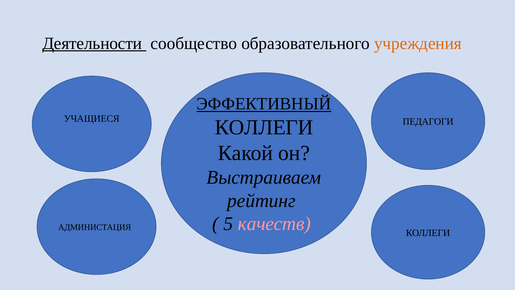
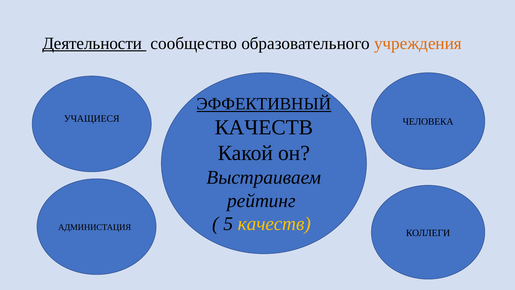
ПЕДАГОГИ: ПЕДАГОГИ -> ЧЕЛОВЕКА (428, 122)
КОЛЛЕГИ: КОЛЛЕГИ -> КАЧЕСТВ (264, 127)
качеств colour: pink -> yellow (274, 224)
